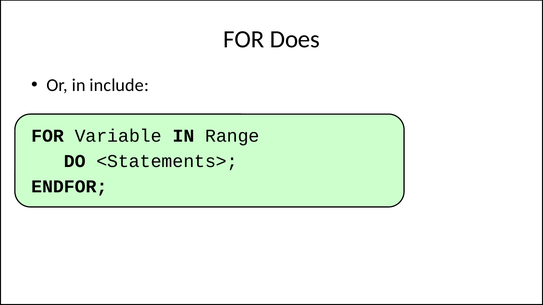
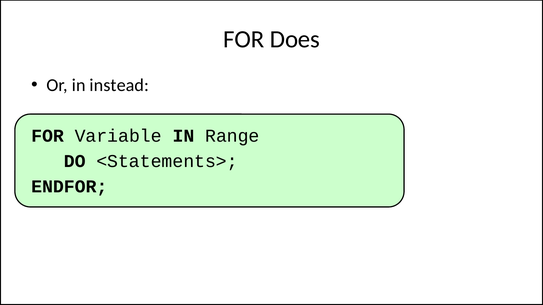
include: include -> instead (119, 85)
